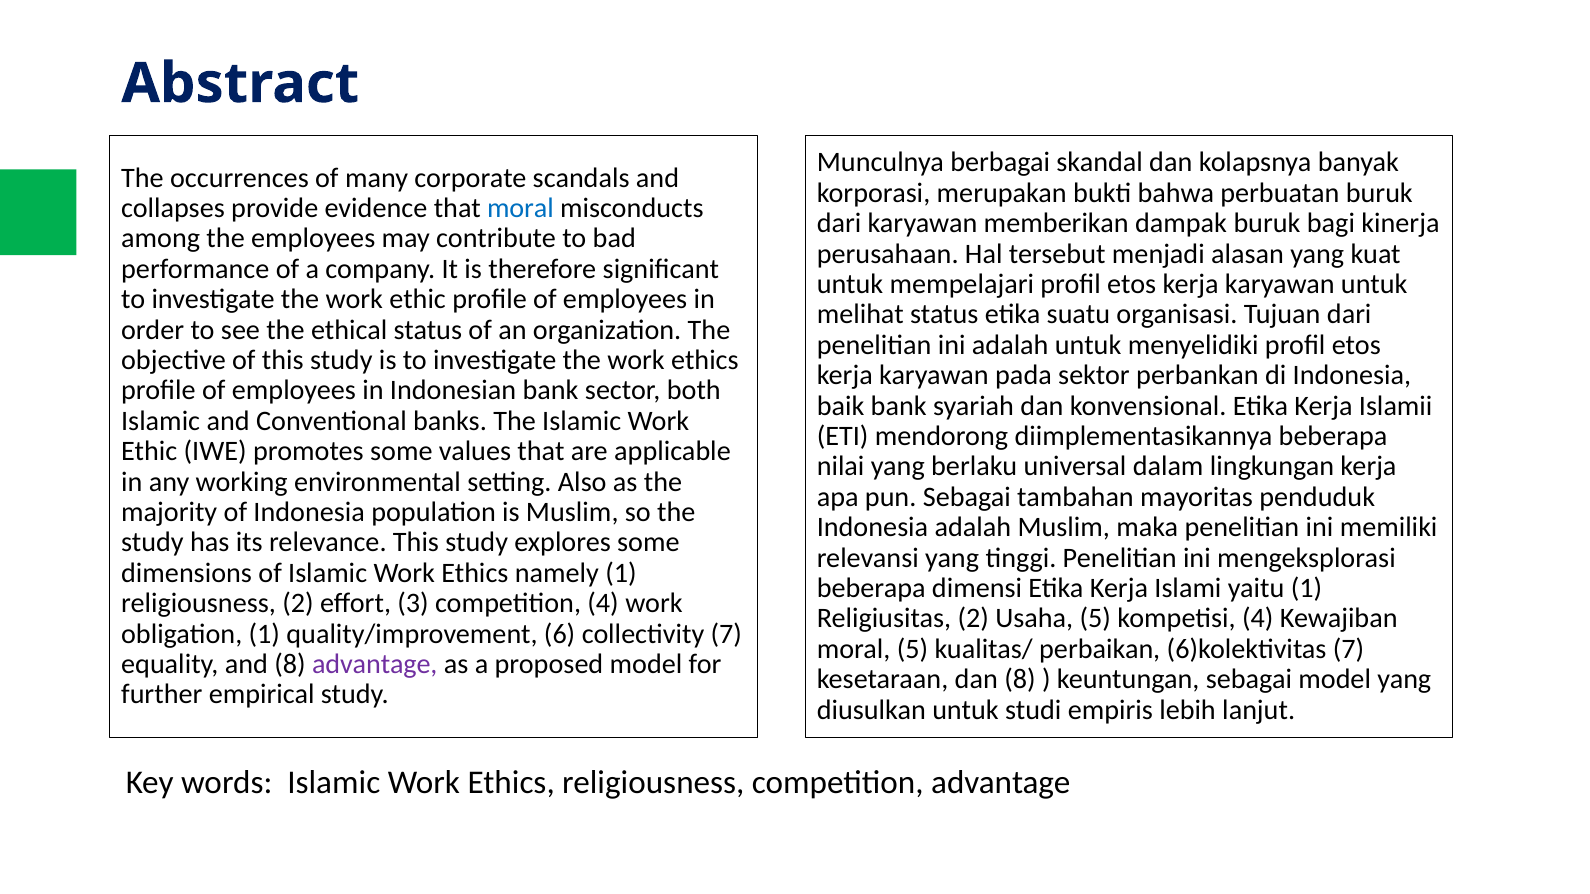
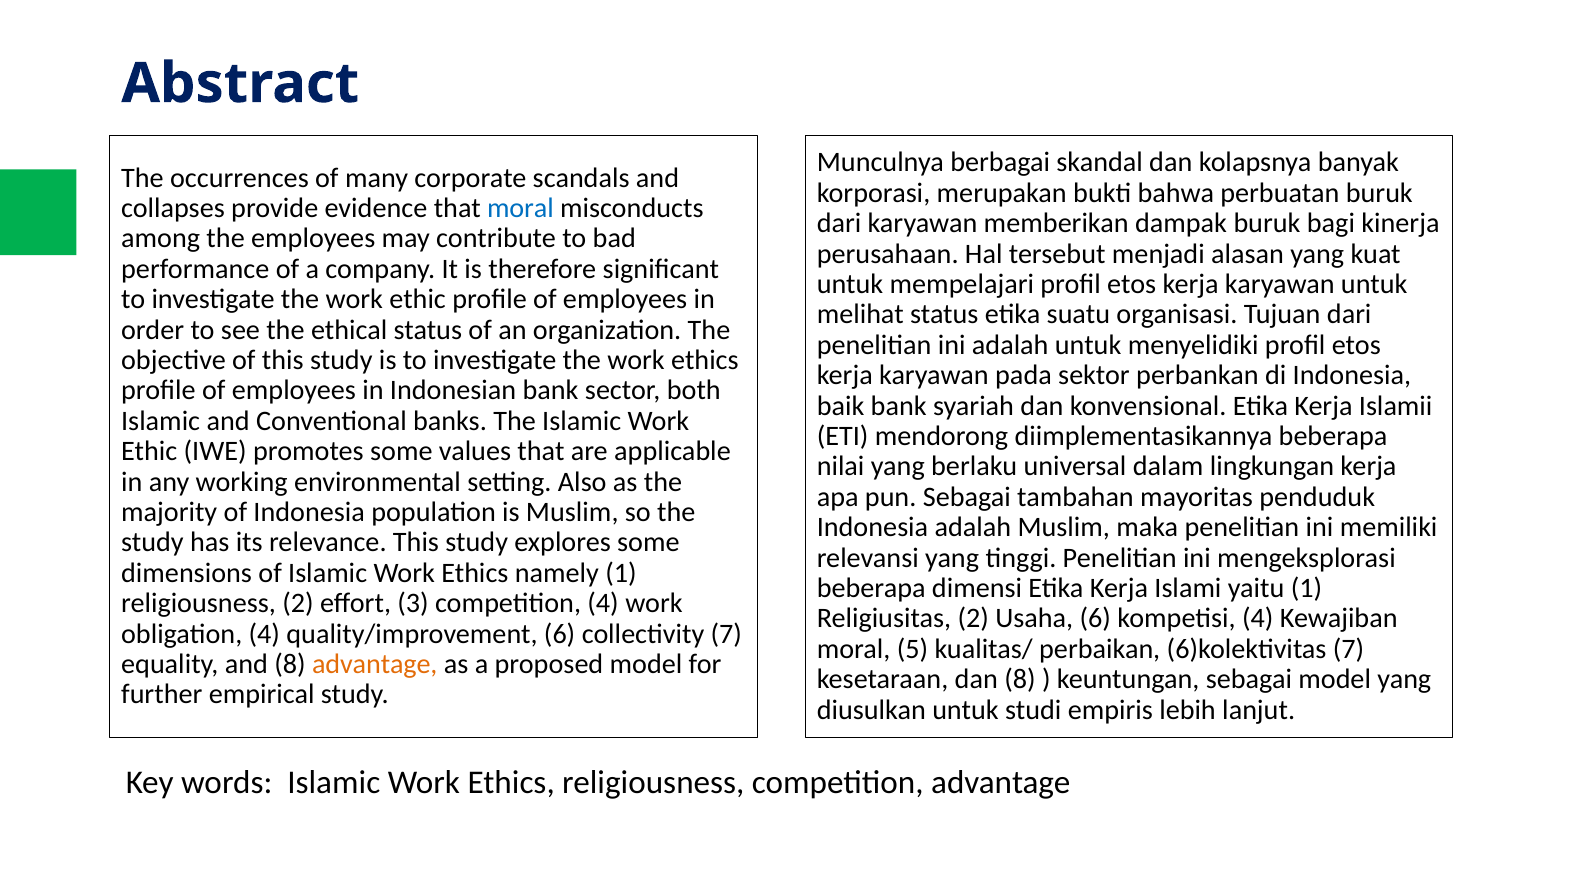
Usaha 5: 5 -> 6 (1095, 619)
obligation 1: 1 -> 4 (264, 634)
advantage colour: purple -> orange (375, 665)
